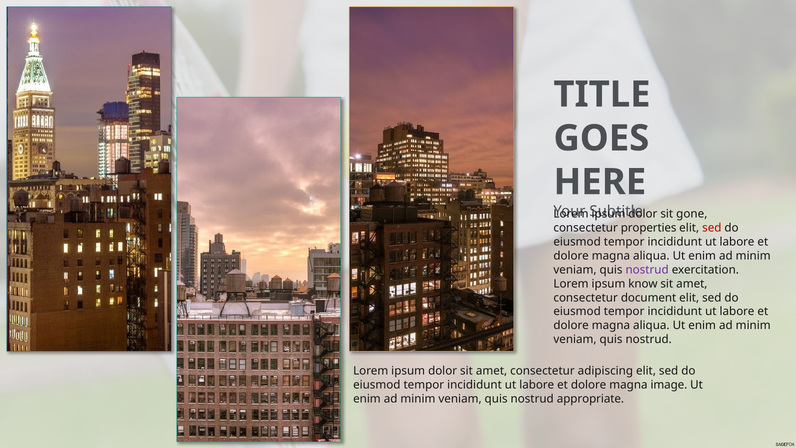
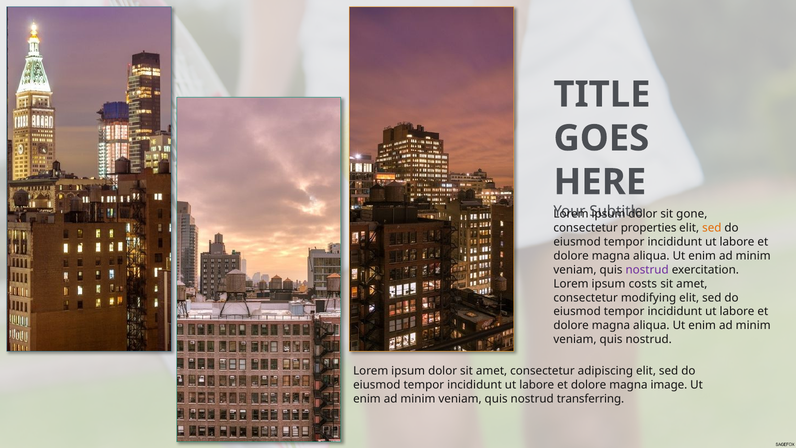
sed colour: red -> orange (712, 228)
know: know -> costs (643, 284)
document: document -> modifying (649, 298)
appropriate: appropriate -> transferring (590, 399)
